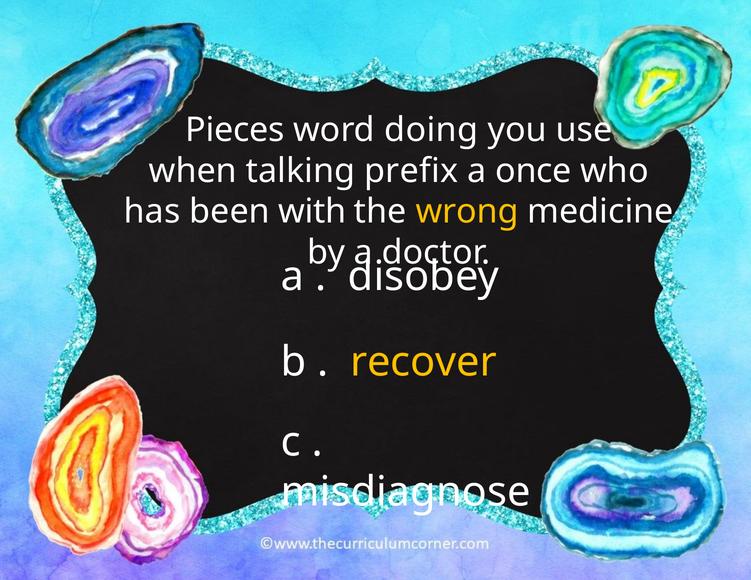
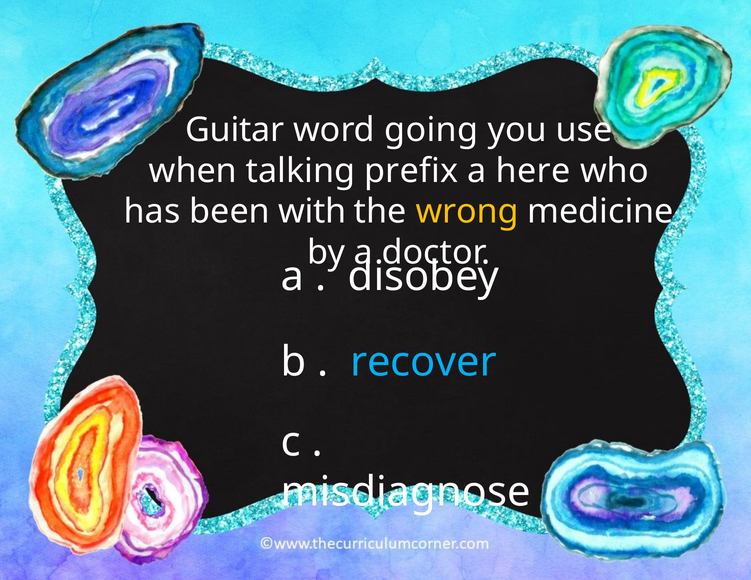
Pieces: Pieces -> Guitar (235, 130)
doing: doing -> going (431, 130)
once: once -> here (533, 171)
recover colour: yellow -> light blue (423, 362)
